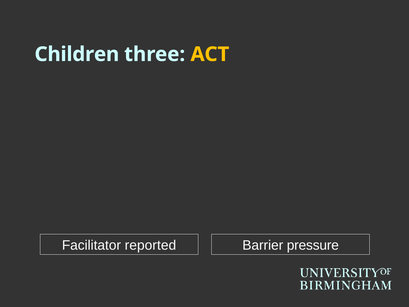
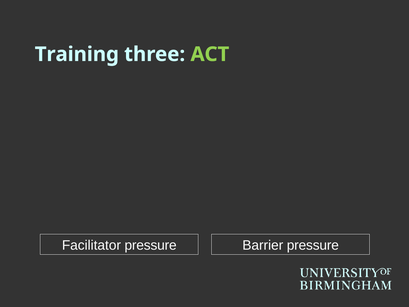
Children: Children -> Training (77, 54)
ACT colour: yellow -> light green (210, 54)
Facilitator reported: reported -> pressure (151, 245)
